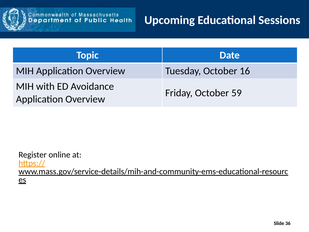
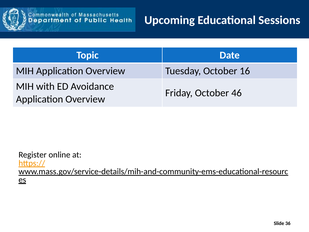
59: 59 -> 46 (237, 93)
